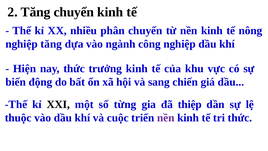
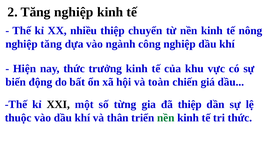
Tăng chuyển: chuyển -> nghiệp (74, 12)
nhiều phân: phân -> thiệp (113, 31)
sang: sang -> toàn (159, 82)
cuộc: cuộc -> thân (118, 118)
nền colour: purple -> green (166, 118)
